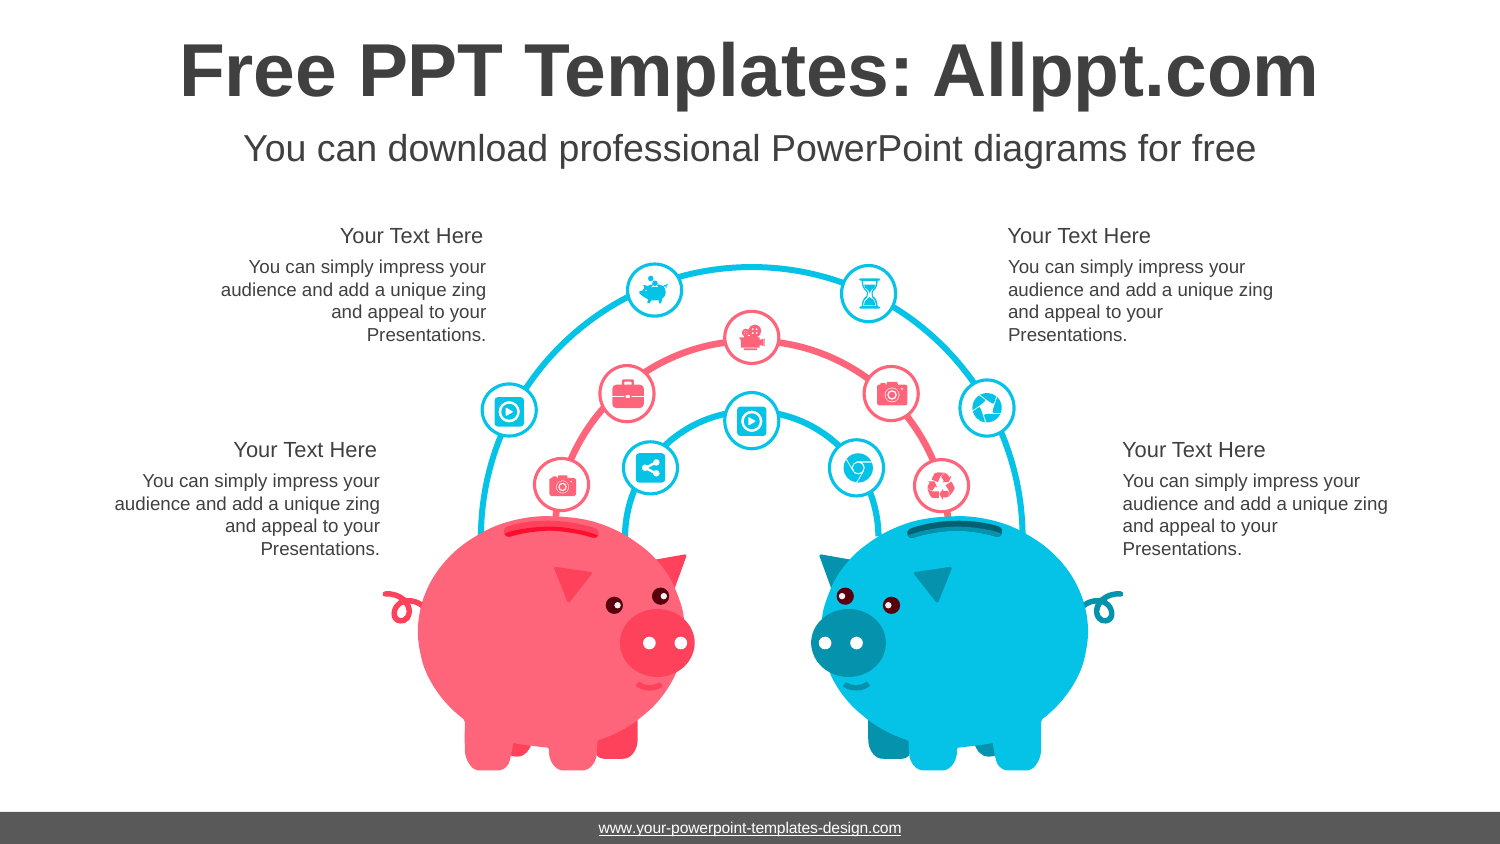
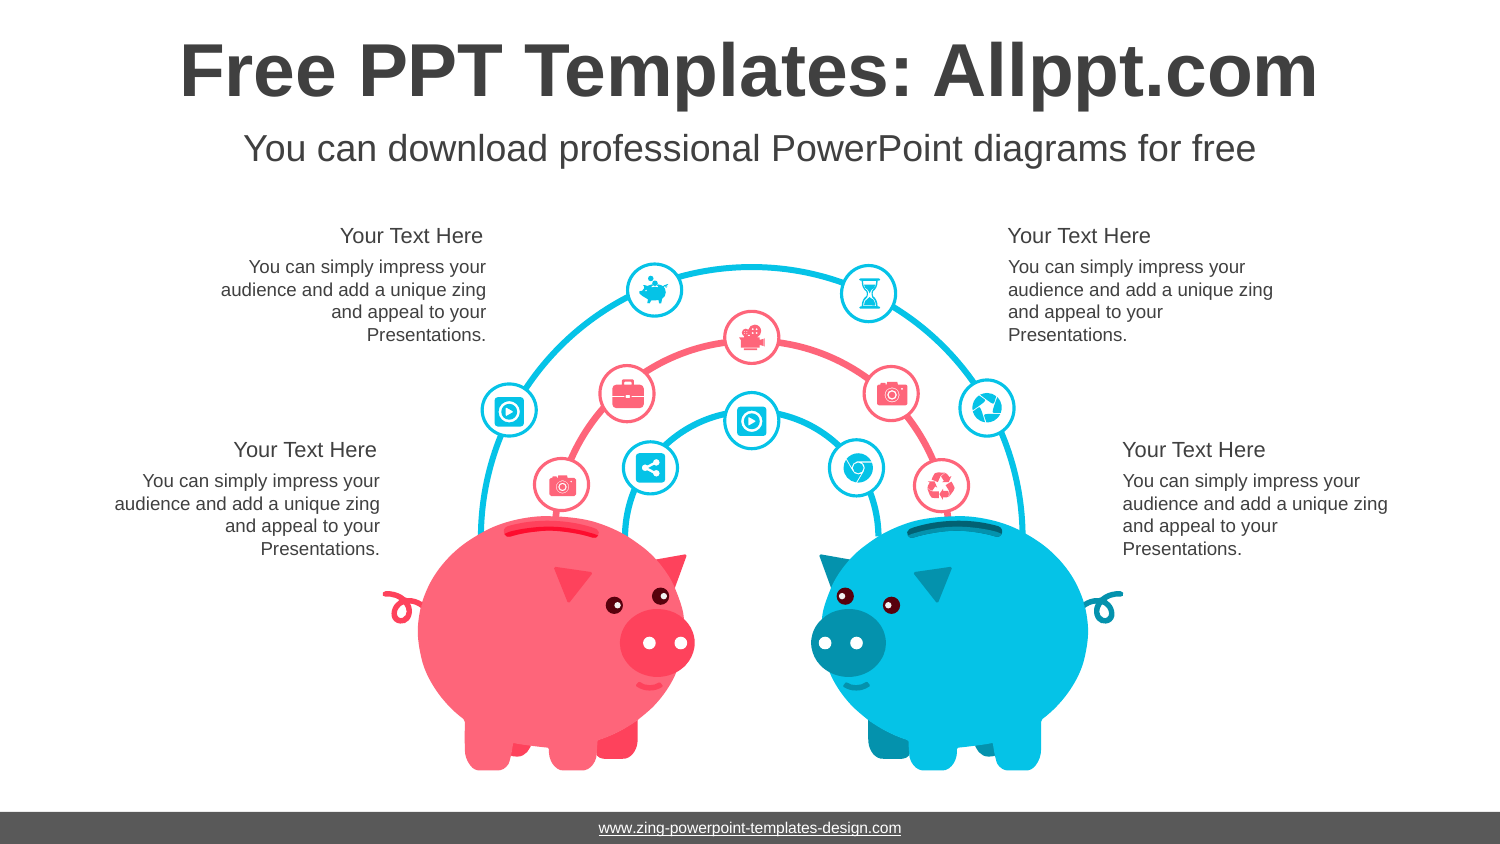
www.your-powerpoint-templates-design.com: www.your-powerpoint-templates-design.com -> www.zing-powerpoint-templates-design.com (750, 828)
